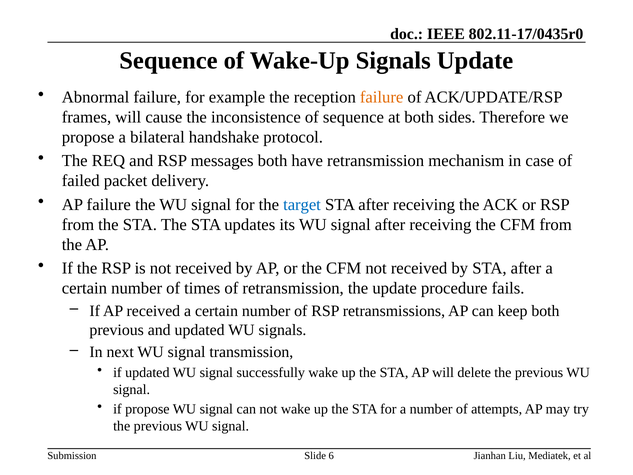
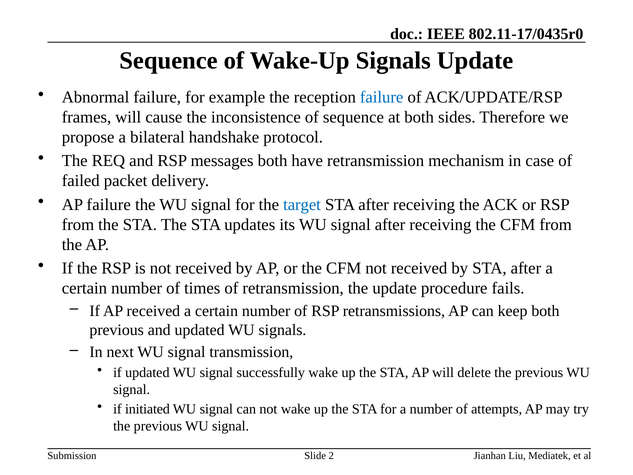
failure colour: orange -> blue (382, 97)
if propose: propose -> initiated (147, 409)
6: 6 -> 2 (331, 455)
